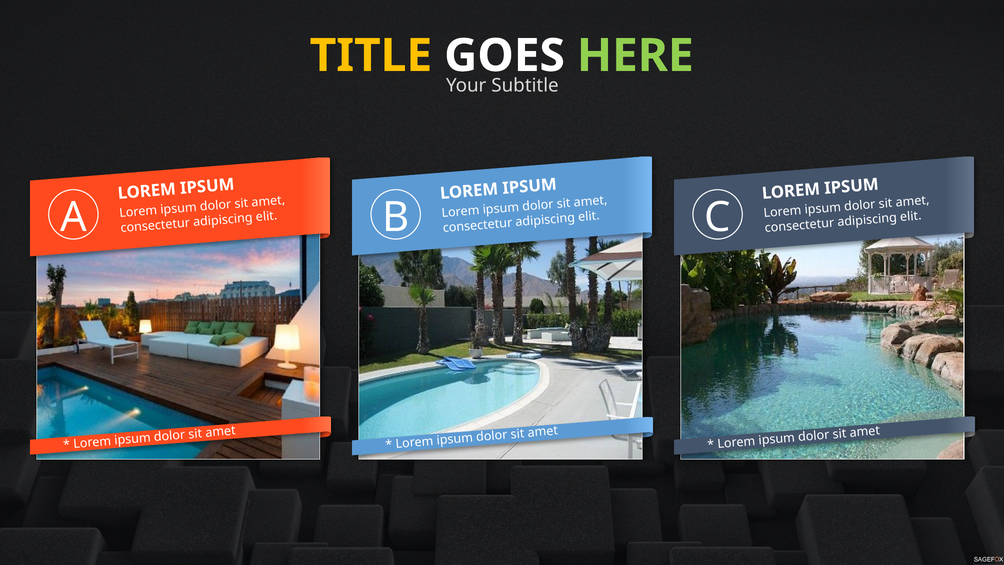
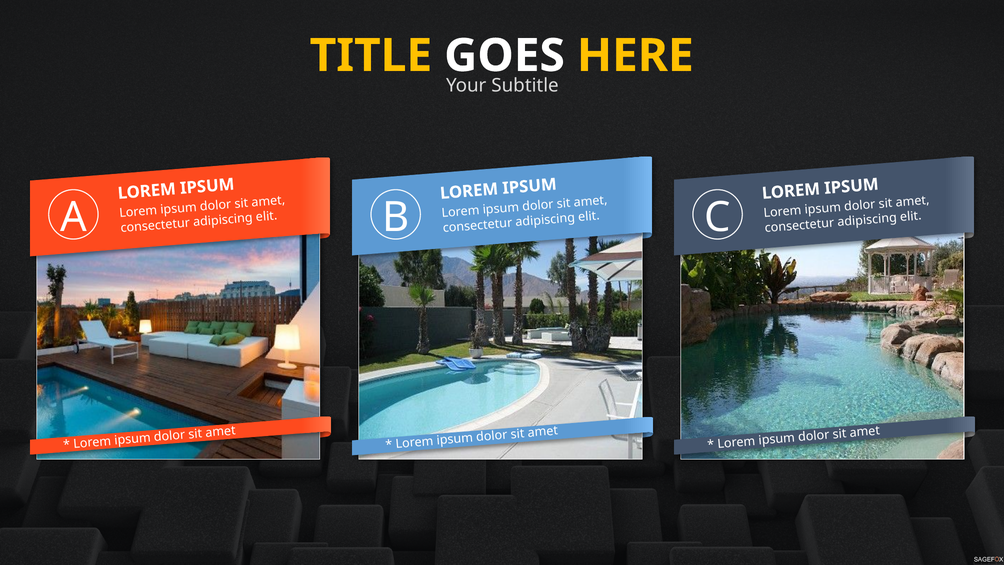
HERE colour: light green -> yellow (635, 56)
